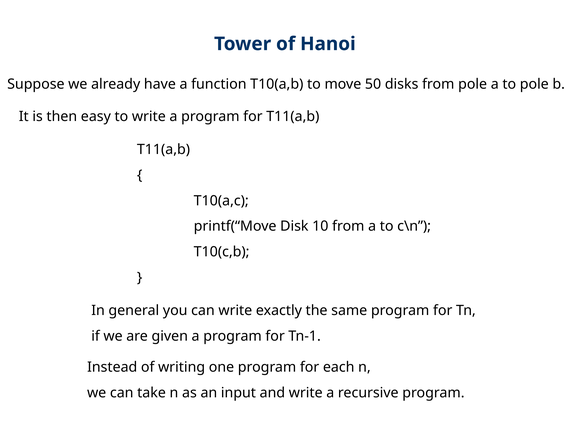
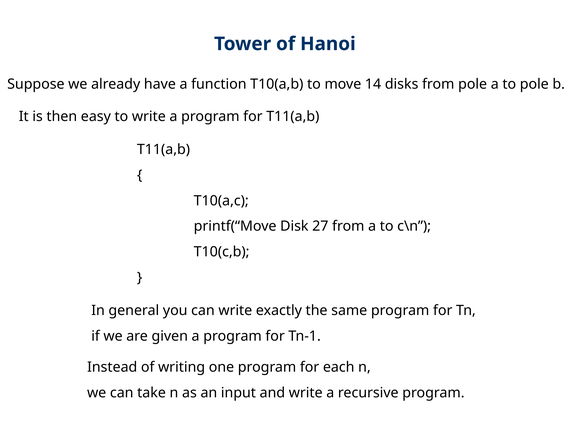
50: 50 -> 14 (373, 84)
10: 10 -> 27 (320, 226)
